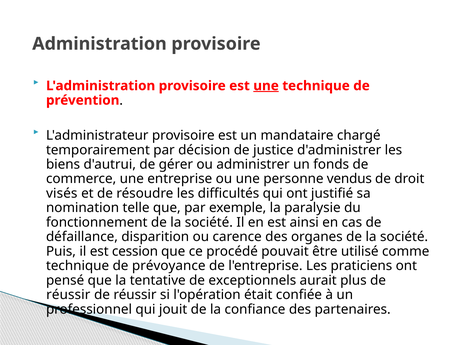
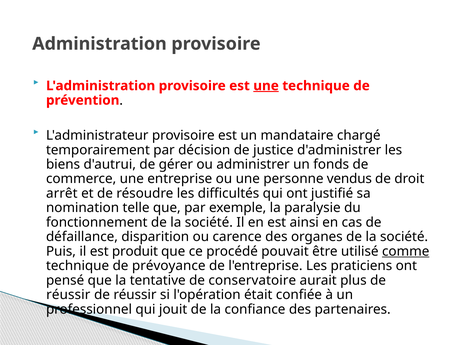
visés: visés -> arrêt (62, 194)
cession: cession -> produit (135, 252)
comme underline: none -> present (406, 252)
exceptionnels: exceptionnels -> conservatoire (252, 281)
